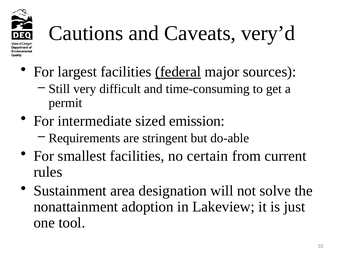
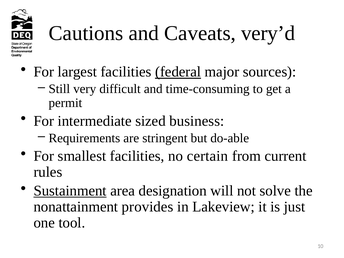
emission: emission -> business (197, 121)
Sustainment underline: none -> present (70, 191)
adoption: adoption -> provides (148, 207)
